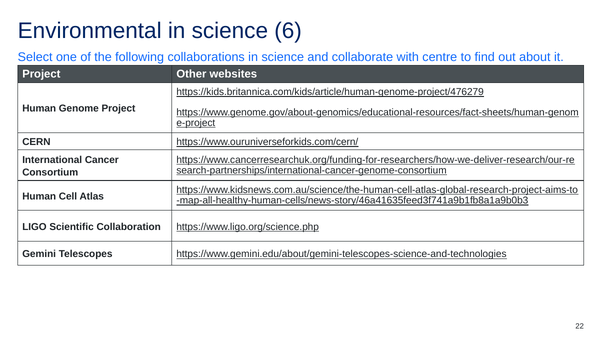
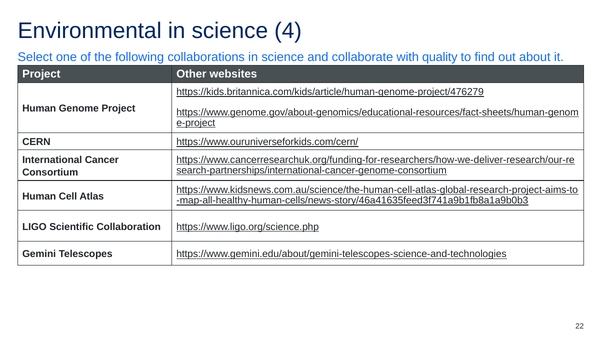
6: 6 -> 4 (288, 31)
centre: centre -> quality (440, 57)
